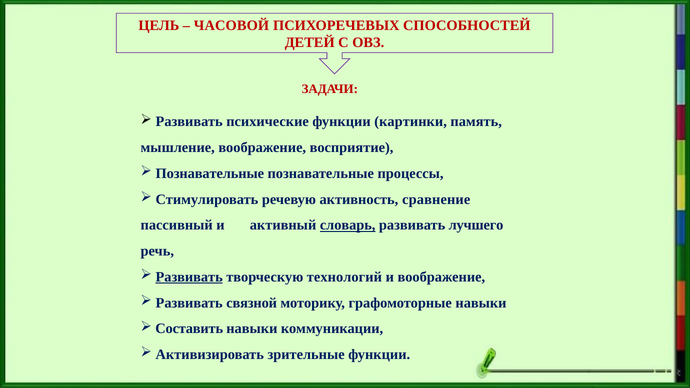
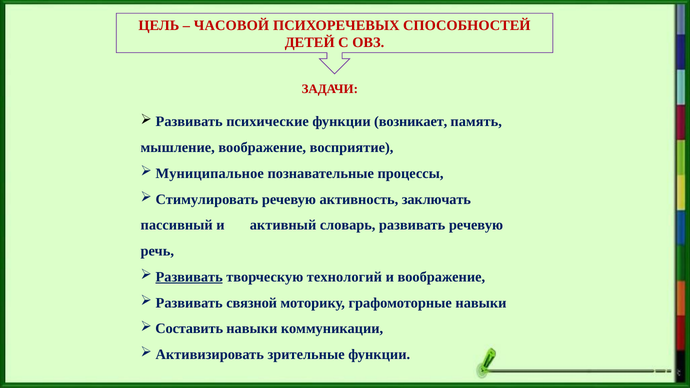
картинки: картинки -> возникает (411, 122)
Познавательные: Познавательные -> Муниципальное (210, 173)
сравнение: сравнение -> заключать (436, 199)
словарь underline: present -> none (348, 225)
развивать лучшего: лучшего -> речевую (476, 225)
